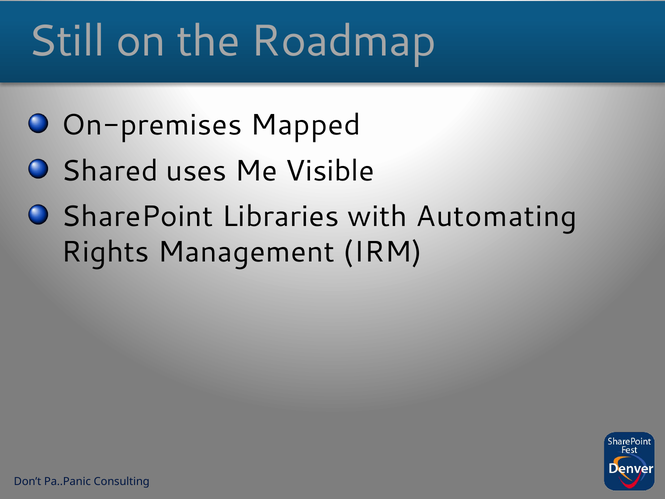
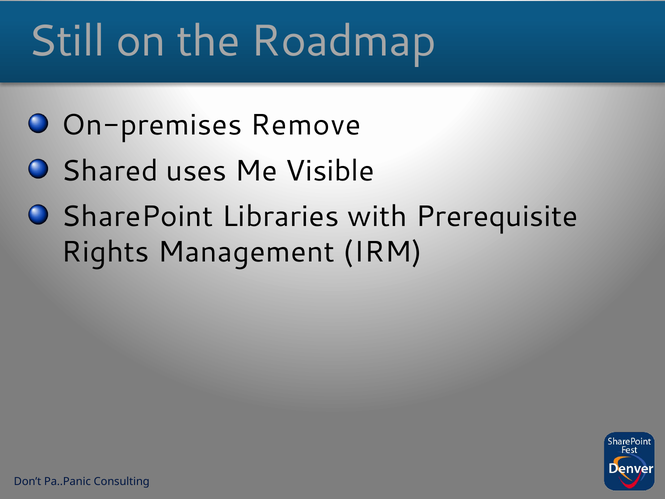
Mapped: Mapped -> Remove (306, 125)
Automating: Automating -> Prerequisite (497, 216)
